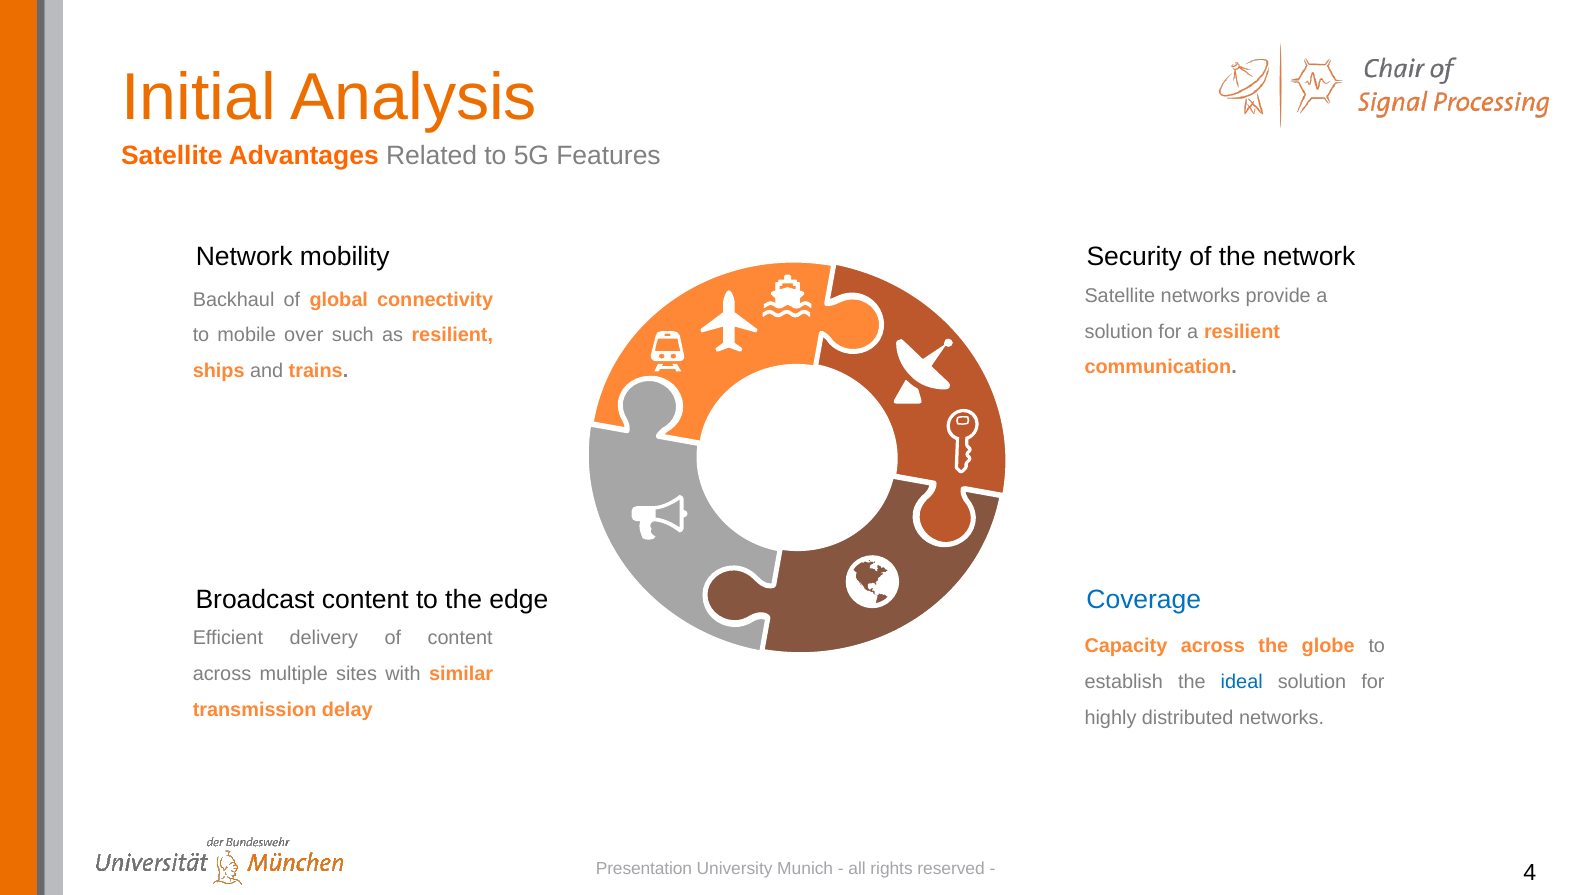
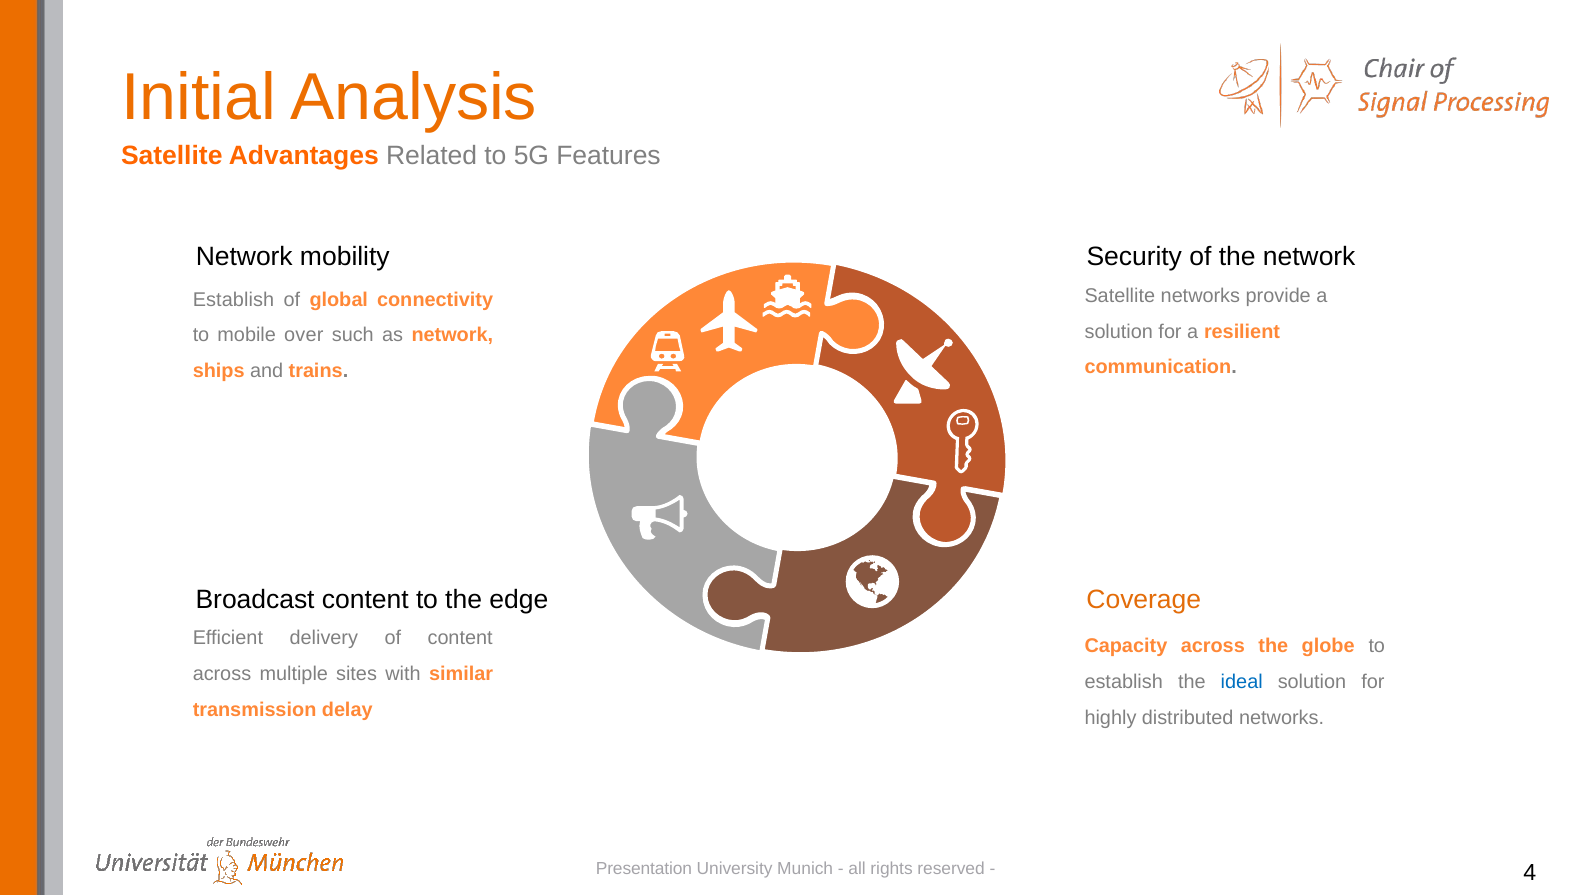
Backhaul: Backhaul -> Establish (234, 300)
as resilient: resilient -> network (452, 336)
Coverage colour: blue -> orange (1144, 600)
